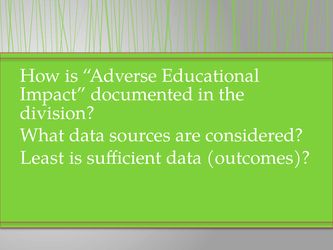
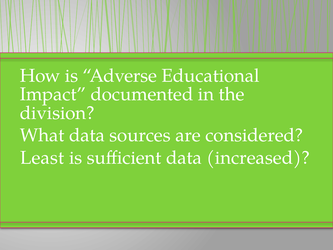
outcomes: outcomes -> increased (258, 158)
